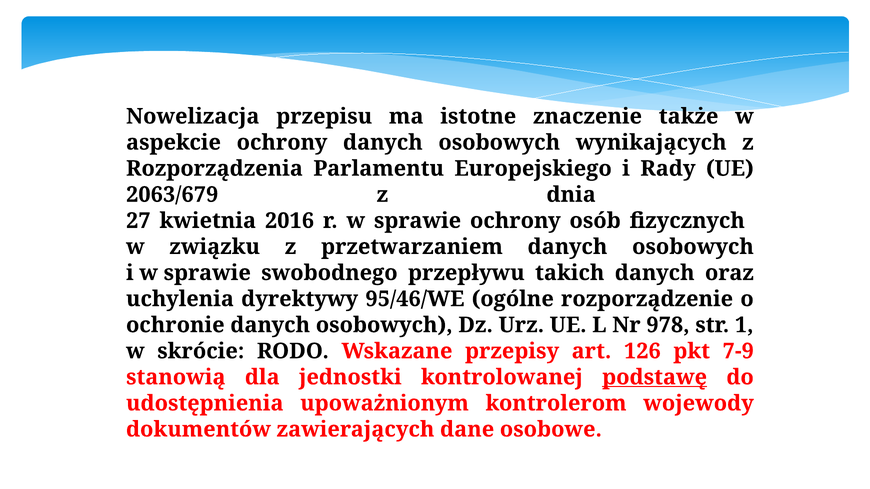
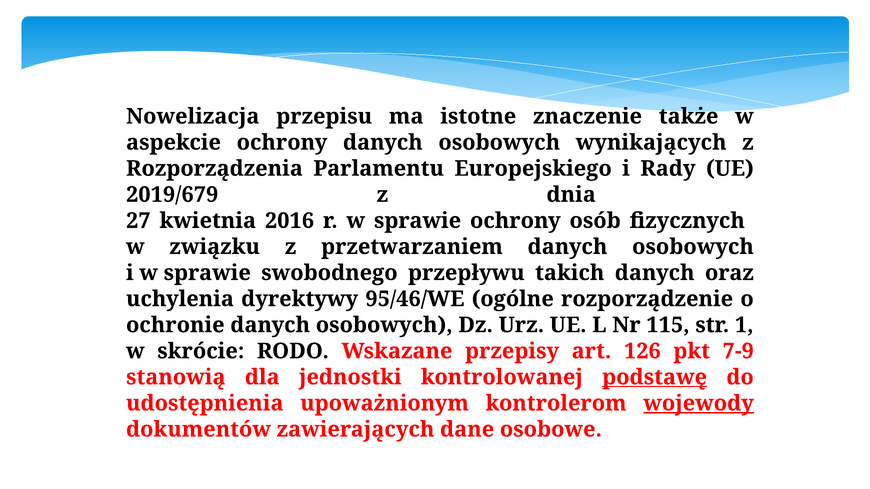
2063/679: 2063/679 -> 2019/679 (172, 195)
978: 978 -> 115 (668, 325)
wojewody underline: none -> present (699, 404)
